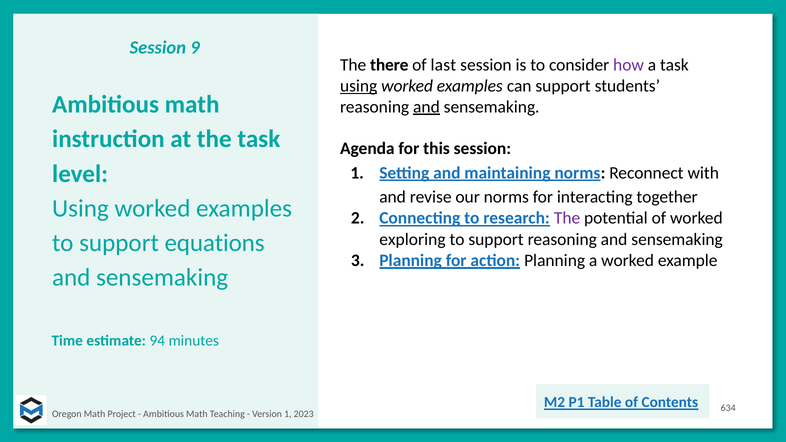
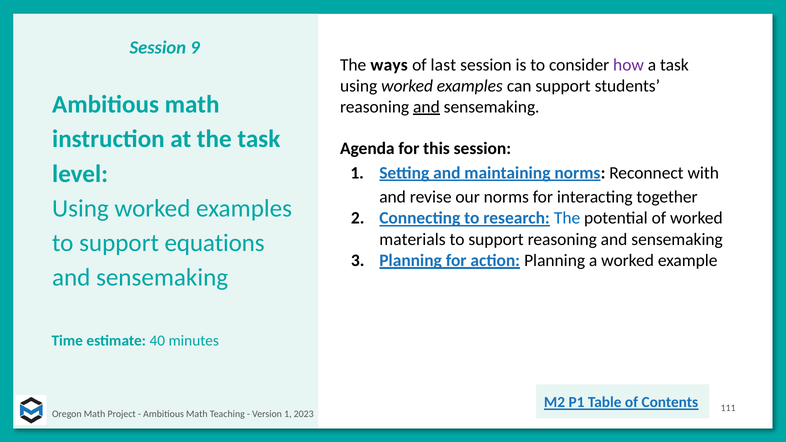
there: there -> ways (389, 65)
using underline: present -> none (359, 86)
The colour: purple -> blue (567, 218)
exploring: exploring -> materials (412, 240)
94: 94 -> 40 (157, 341)
634: 634 -> 111 (728, 408)
